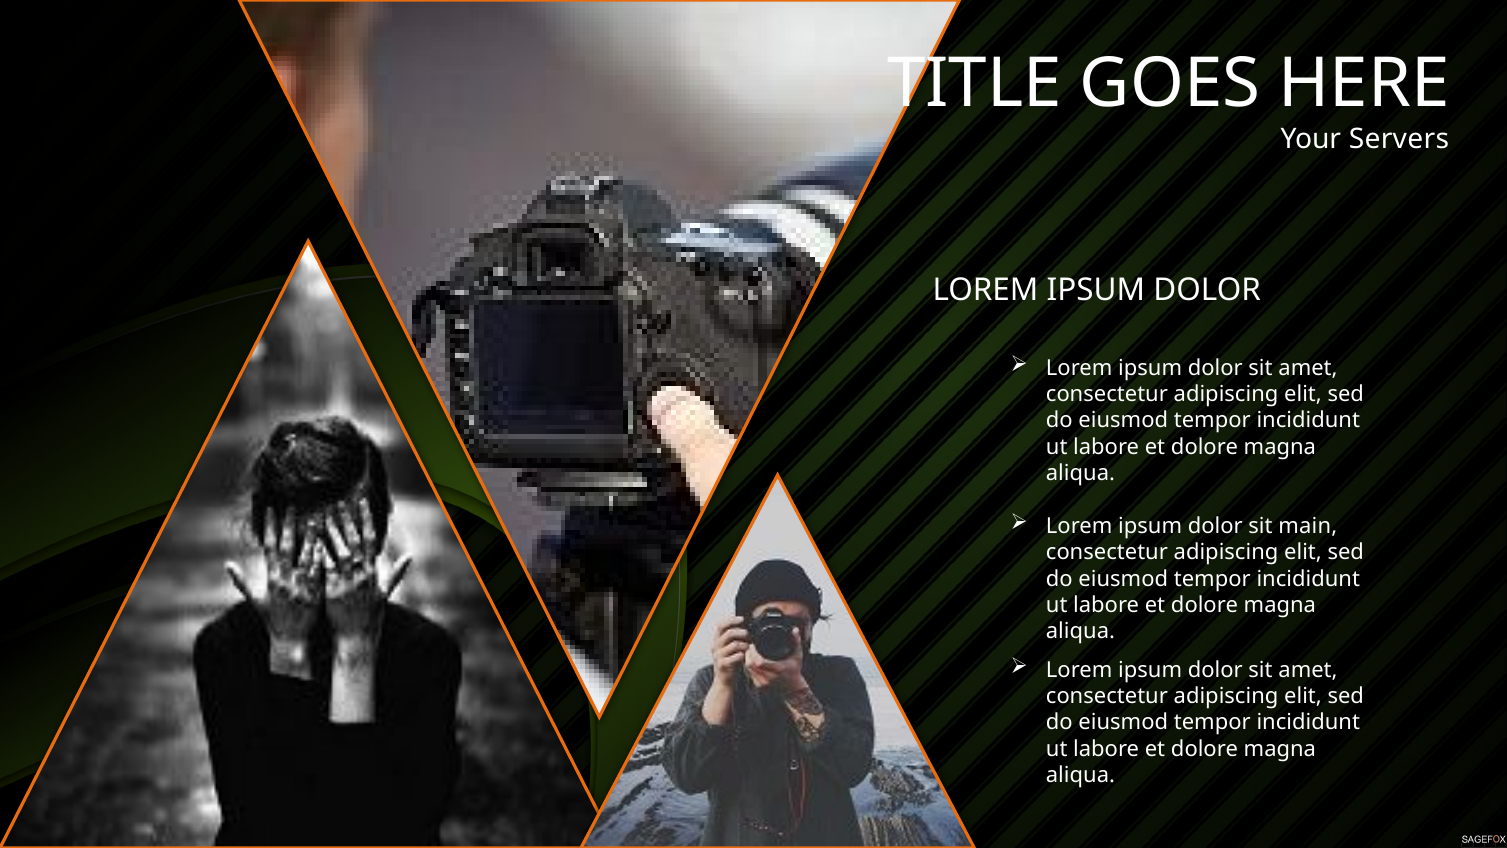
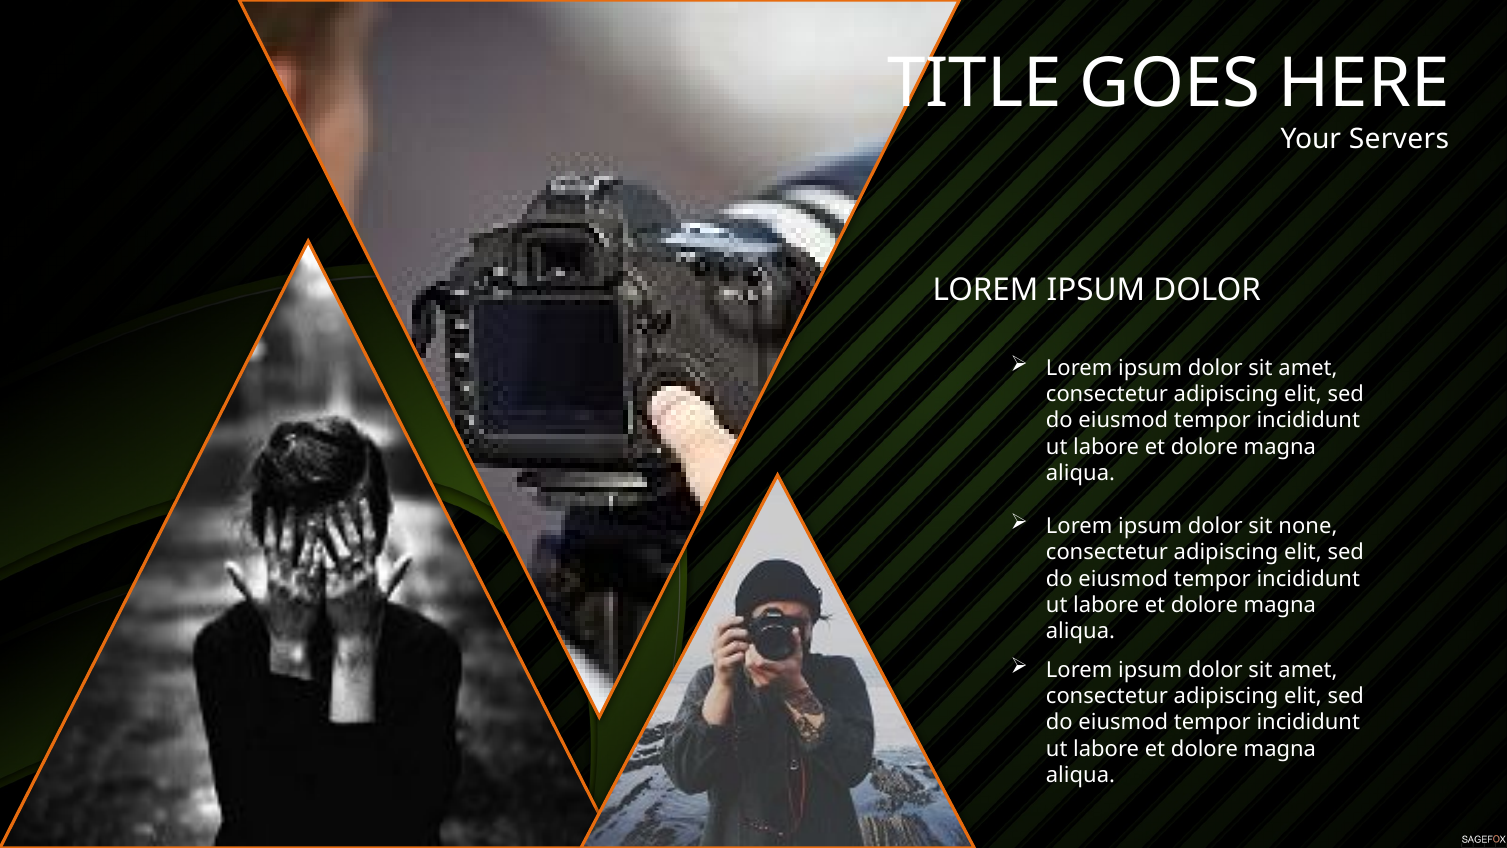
main: main -> none (1308, 526)
